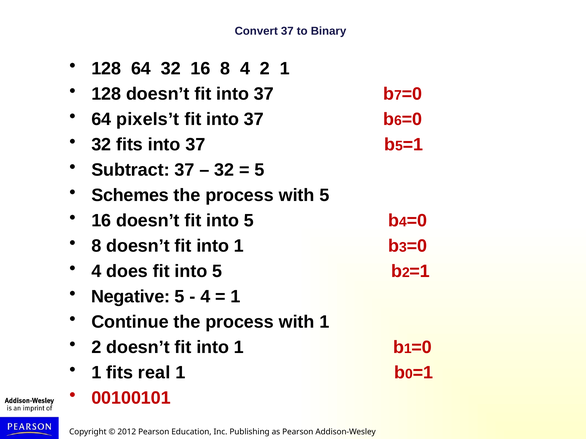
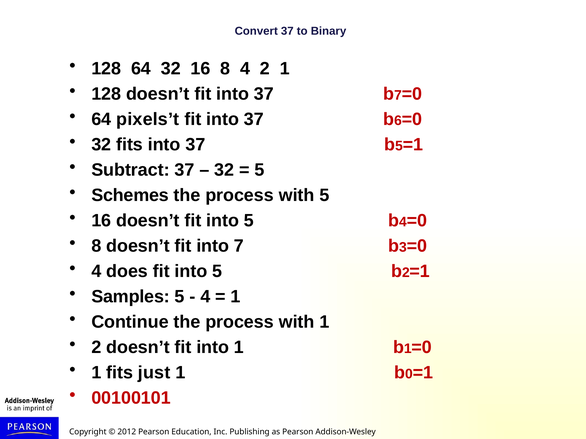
1: 1 -> 7 (239, 246)
Negative: Negative -> Samples (131, 297)
real: real -> just (154, 373)
